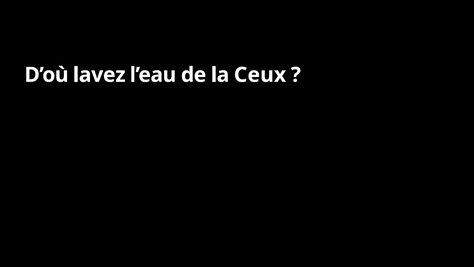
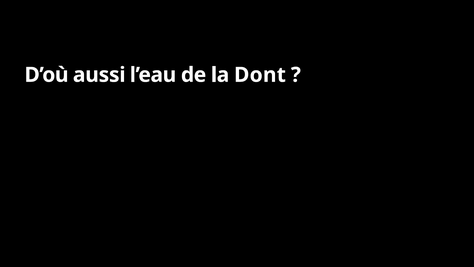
lavez: lavez -> aussi (99, 75)
Ceux: Ceux -> Dont (260, 75)
